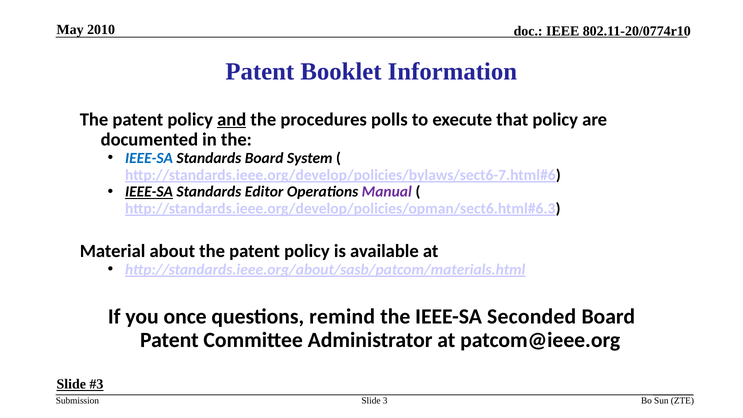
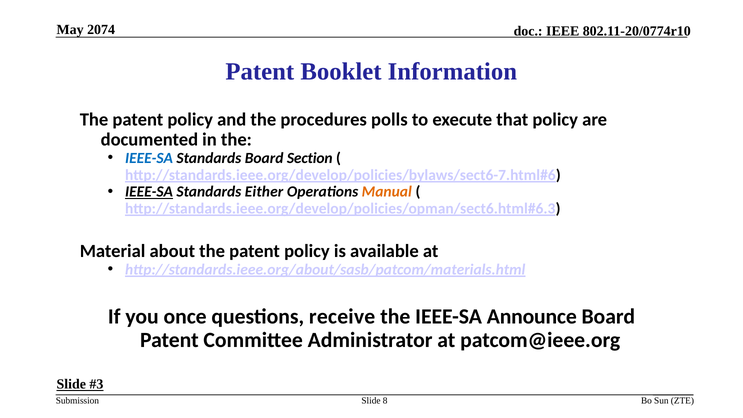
2010: 2010 -> 2074 (101, 30)
and underline: present -> none (232, 119)
System: System -> Section (310, 158)
Editor: Editor -> Either (264, 192)
Manual colour: purple -> orange (387, 192)
remind: remind -> receive (342, 316)
Seconded: Seconded -> Announce (532, 316)
3: 3 -> 8 (385, 401)
